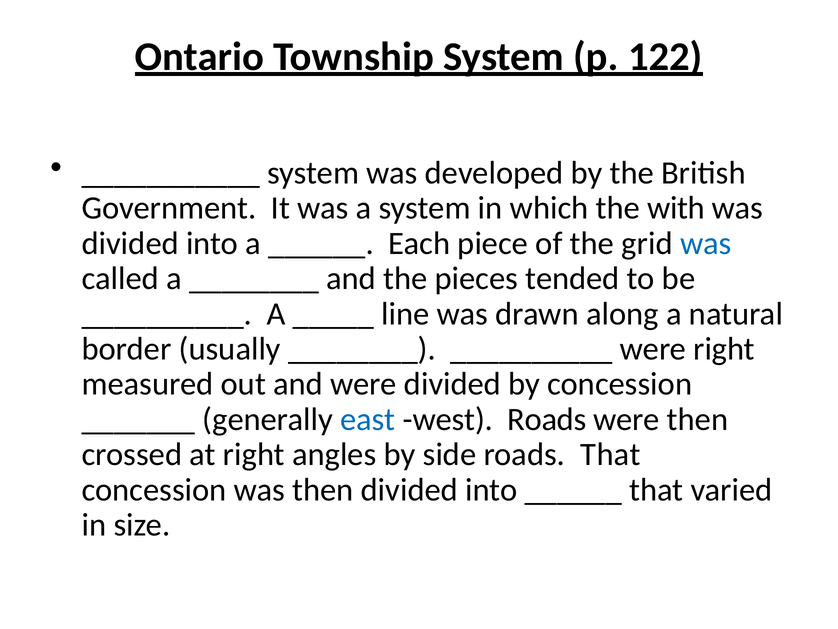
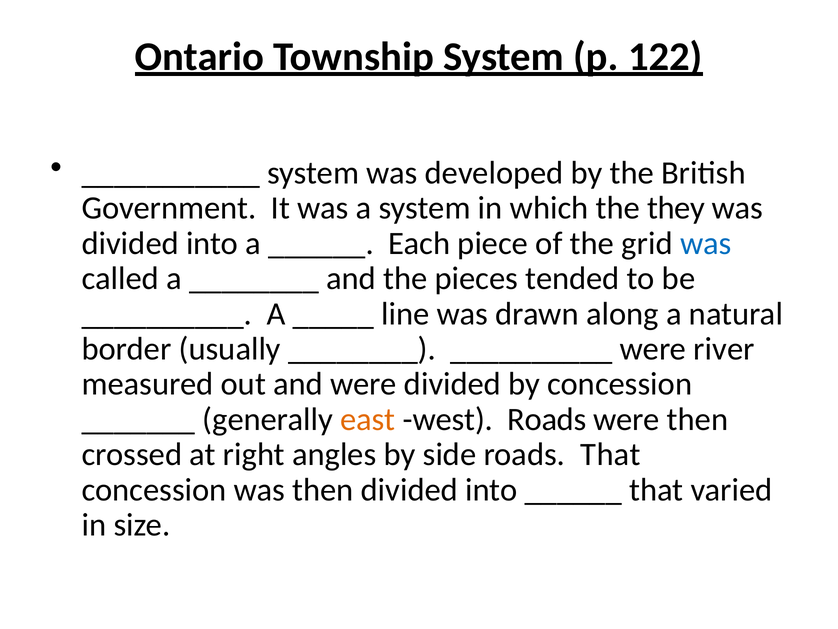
with: with -> they (676, 208)
were right: right -> river (724, 349)
east colour: blue -> orange (368, 419)
